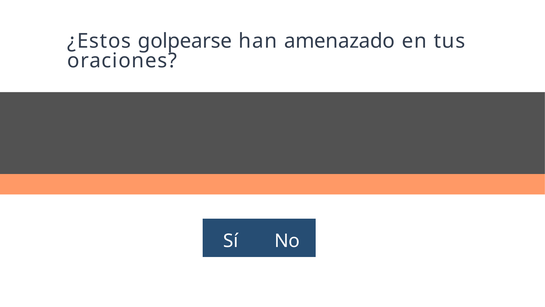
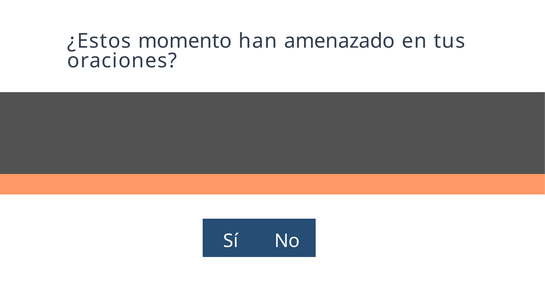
golpearse: golpearse -> momento (185, 41)
